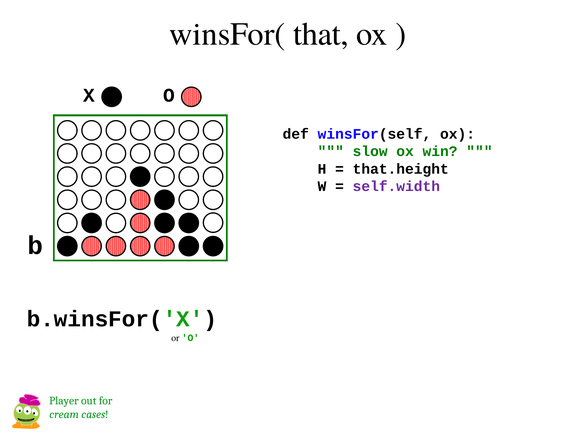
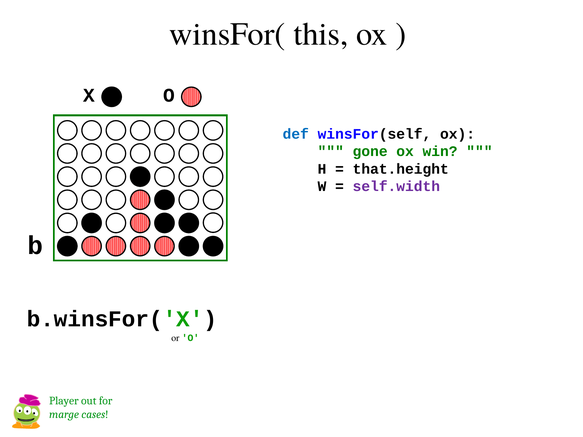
that: that -> this (321, 34)
def colour: black -> blue (296, 134)
slow: slow -> gone (370, 152)
cream: cream -> marge (64, 415)
